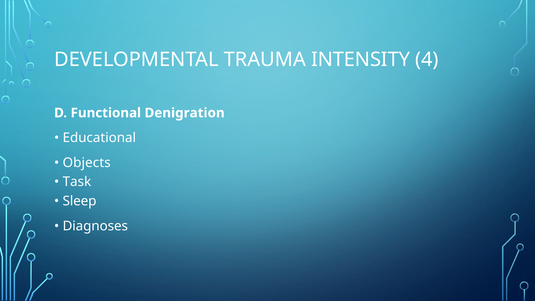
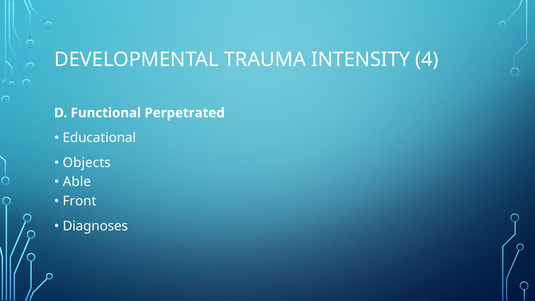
Denigration: Denigration -> Perpetrated (185, 113)
Task: Task -> Able (77, 182)
Sleep: Sleep -> Front (79, 201)
